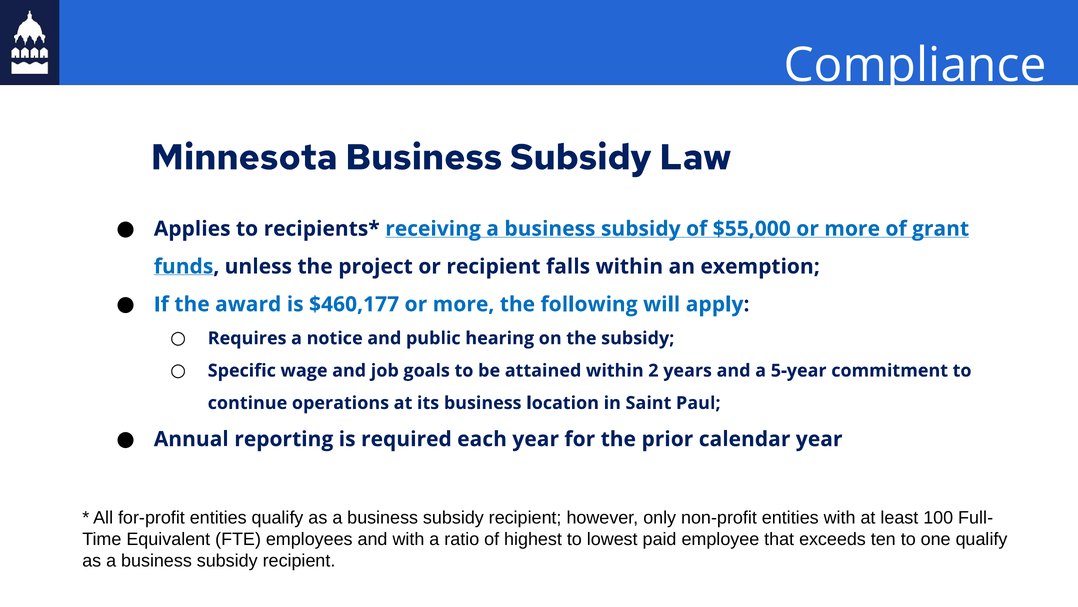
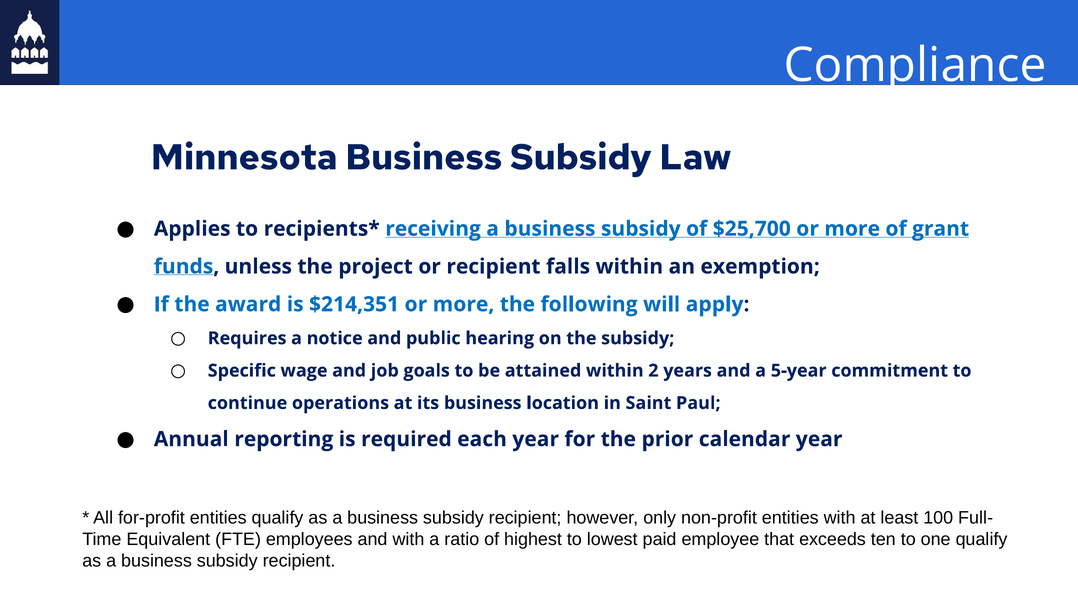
$55,000: $55,000 -> $25,700 (752, 229)
$460,177: $460,177 -> $214,351 (354, 304)
